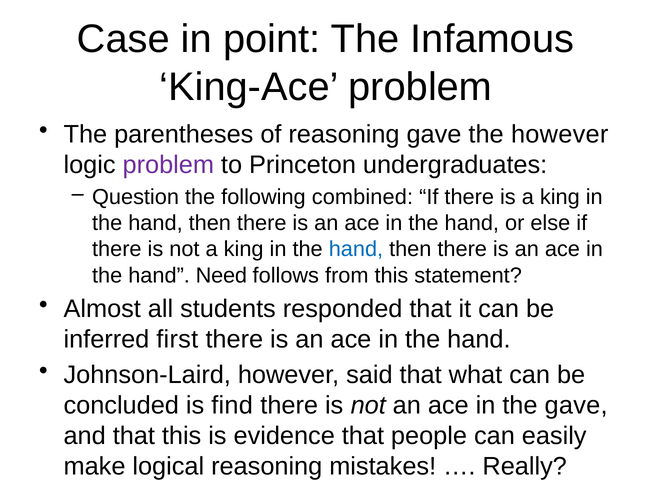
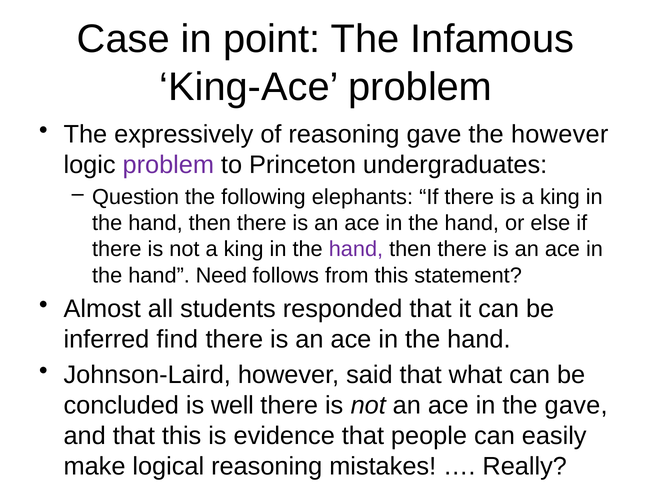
parentheses: parentheses -> expressively (184, 134)
combined: combined -> elephants (362, 197)
hand colour: blue -> purple (356, 249)
first: first -> find (177, 339)
find: find -> well (232, 405)
